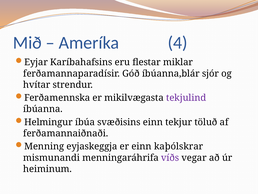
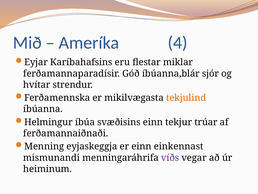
tekjulind colour: purple -> orange (186, 98)
töluð: töluð -> trúar (206, 122)
kaþólskrar: kaþólskrar -> einkennast (179, 146)
